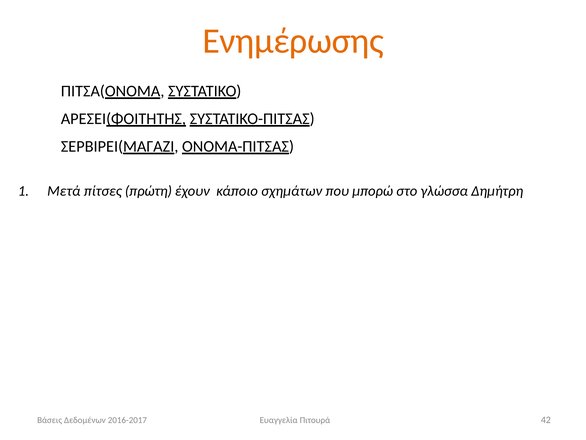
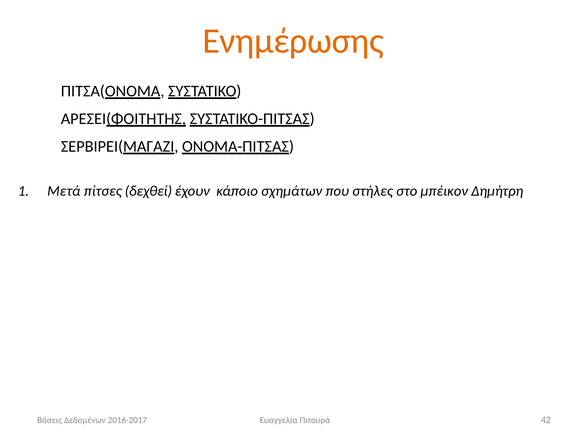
πρώτη: πρώτη -> δεχθεί (148, 191)
μπορώ: μπορώ -> στήλες (373, 191)
γλώσσα: γλώσσα -> μπέικον (444, 191)
